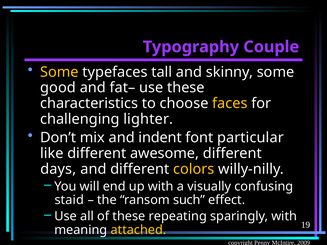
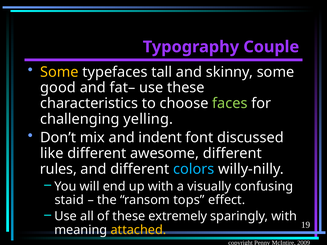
faces colour: yellow -> light green (230, 103)
lighter: lighter -> yelling (148, 119)
particular: particular -> discussed (250, 138)
days: days -> rules (58, 169)
colors colour: yellow -> light blue (194, 169)
such: such -> tops (189, 200)
repeating: repeating -> extremely (178, 217)
